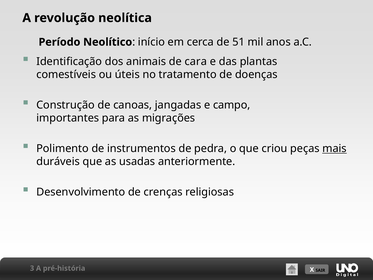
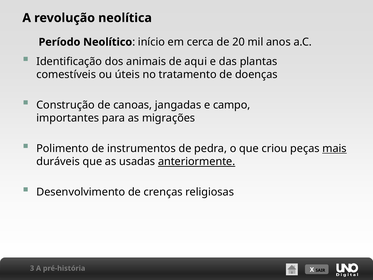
51: 51 -> 20 (239, 42)
cara: cara -> aqui (196, 61)
anteriormente underline: none -> present (197, 161)
